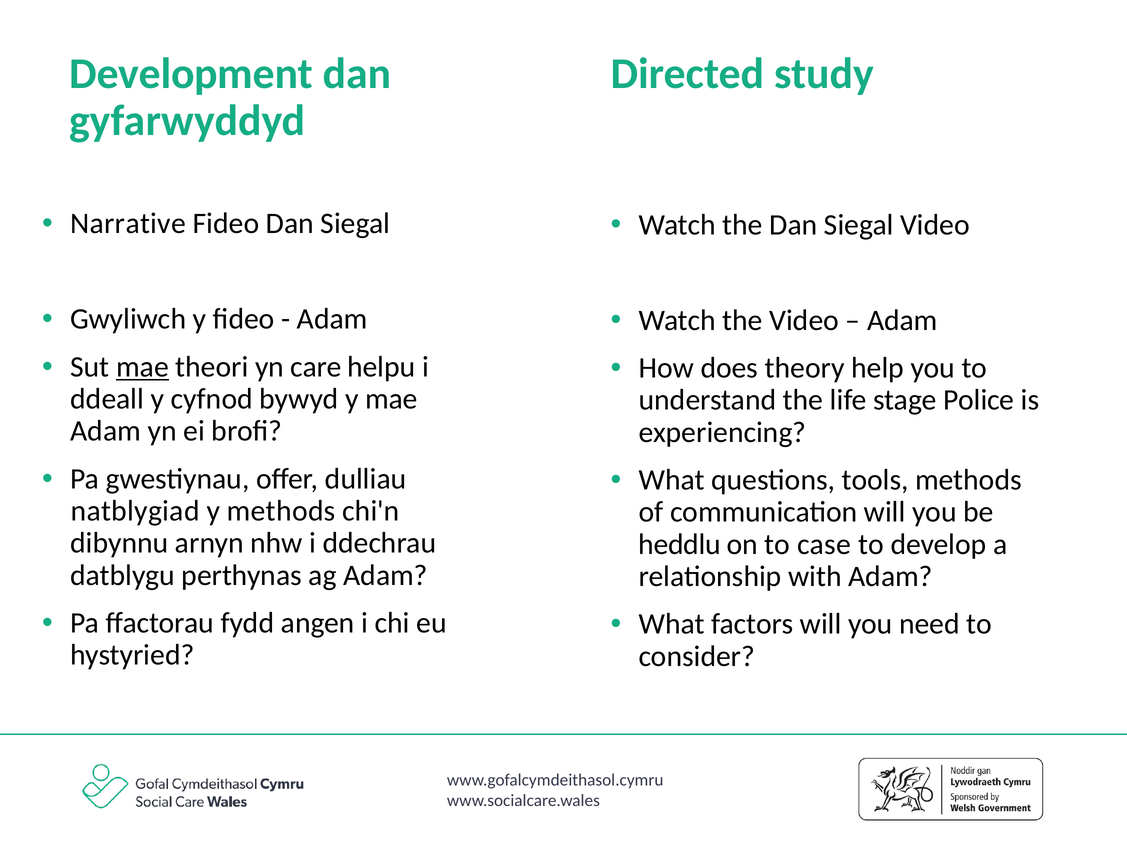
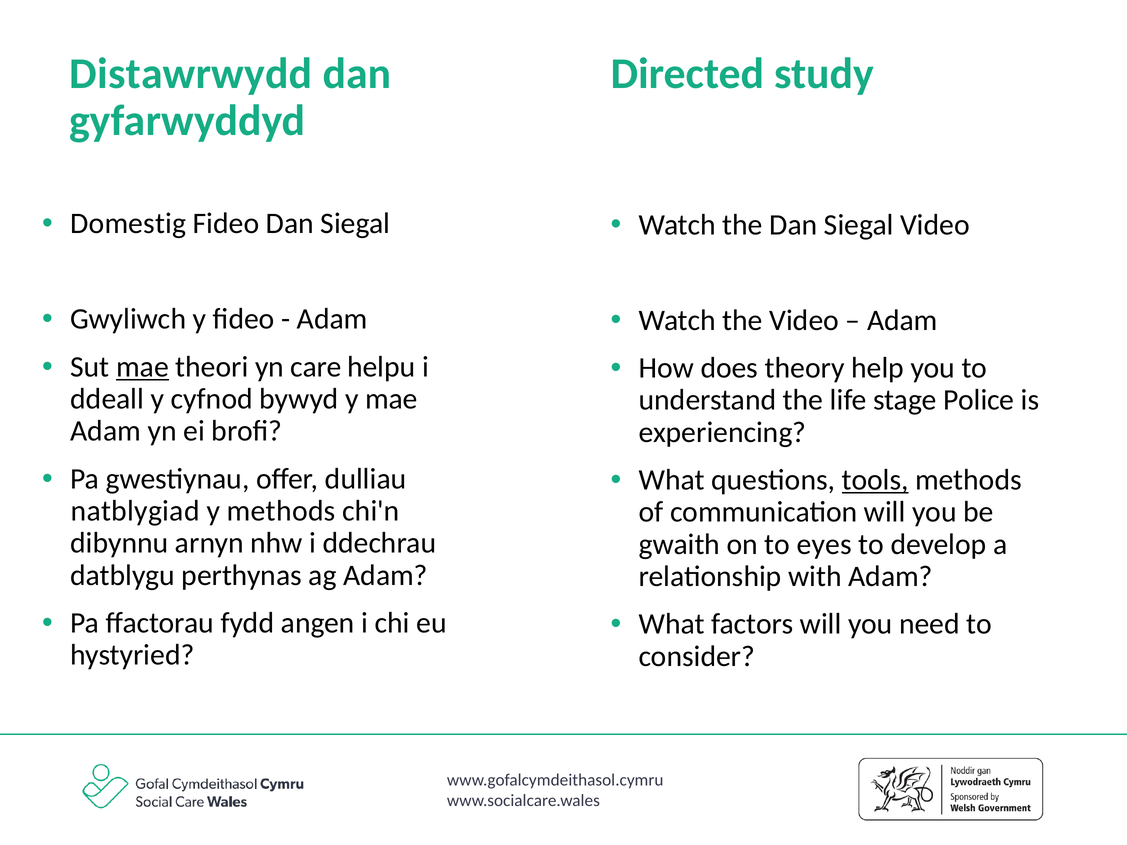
Development: Development -> Distawrwydd (191, 74)
Narrative: Narrative -> Domestig (128, 224)
tools underline: none -> present (875, 480)
heddlu: heddlu -> gwaith (679, 544)
case: case -> eyes (824, 544)
